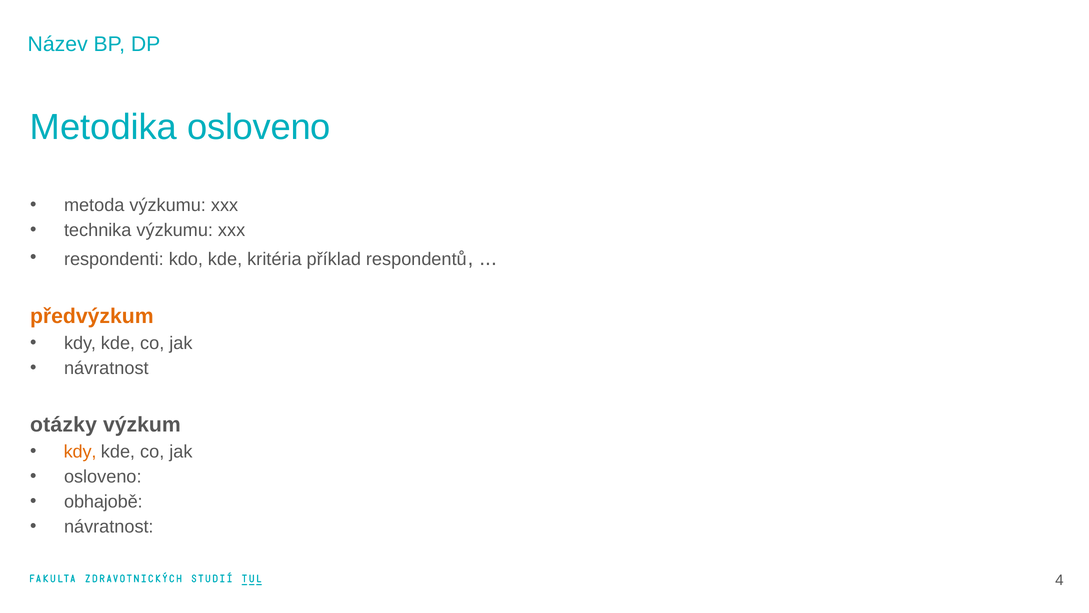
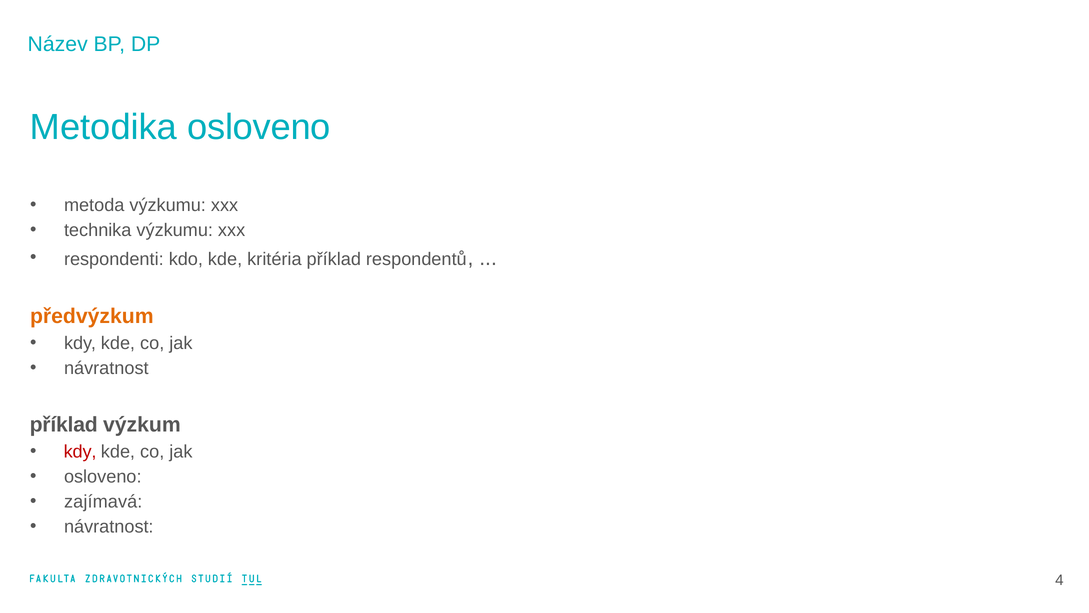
otázky: otázky -> příklad (64, 425)
kdy colour: orange -> red (80, 451)
obhajobě: obhajobě -> zajímavá (103, 501)
